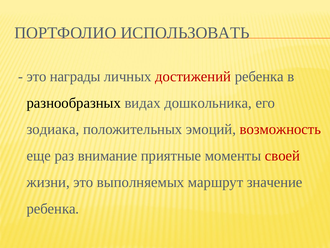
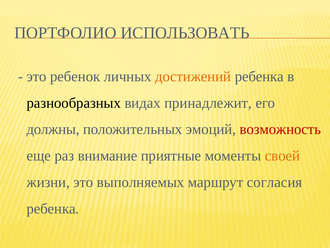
награды: награды -> ребенок (75, 76)
достижений colour: red -> orange (193, 76)
дошкольника: дошкольника -> принадлежит (208, 103)
зодиака: зодиака -> должны (53, 129)
своей colour: red -> orange (282, 156)
значение: значение -> согласия (275, 182)
